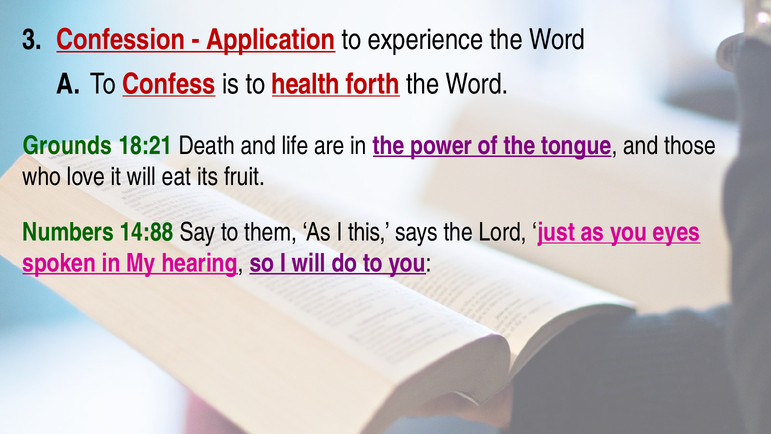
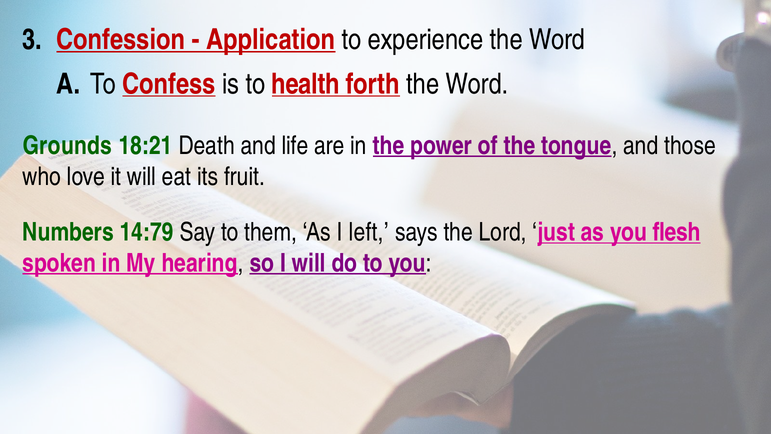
14:88: 14:88 -> 14:79 (147, 232)
this: this -> left (369, 232)
eyes: eyes -> flesh (677, 232)
